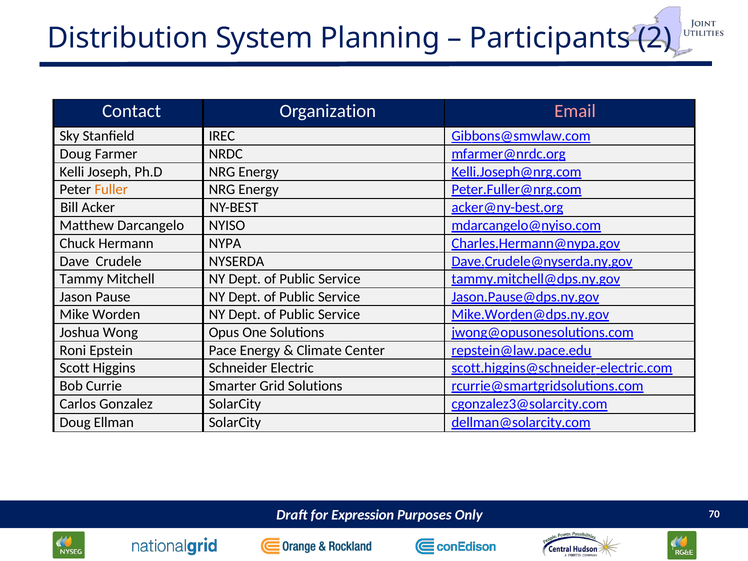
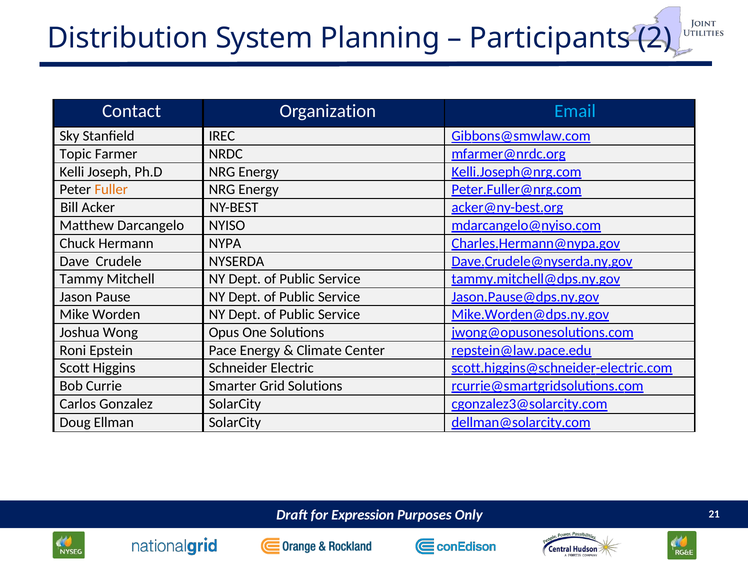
Email colour: pink -> light blue (575, 111)
Doug: Doug -> Topic (76, 154)
70: 70 -> 21 (714, 514)
